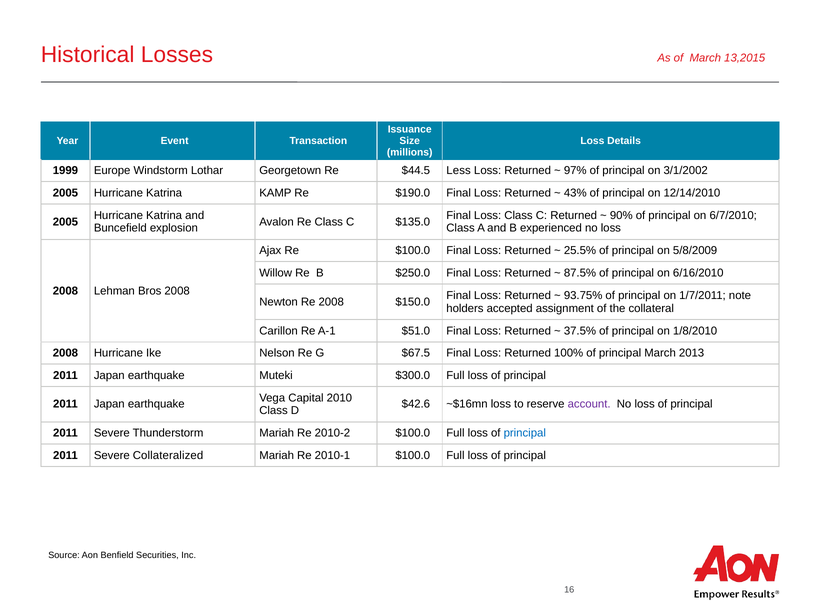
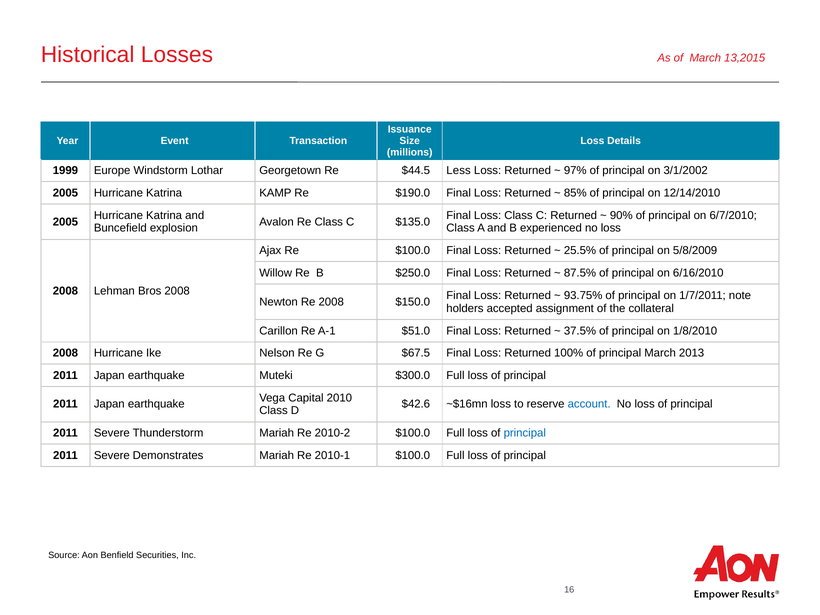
43%: 43% -> 85% (575, 193)
account colour: purple -> blue (589, 404)
Collateralized: Collateralized -> Demonstrates (168, 455)
